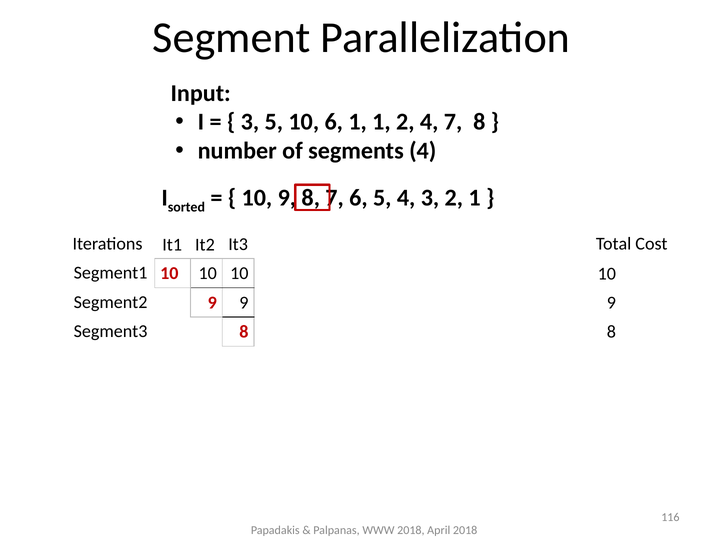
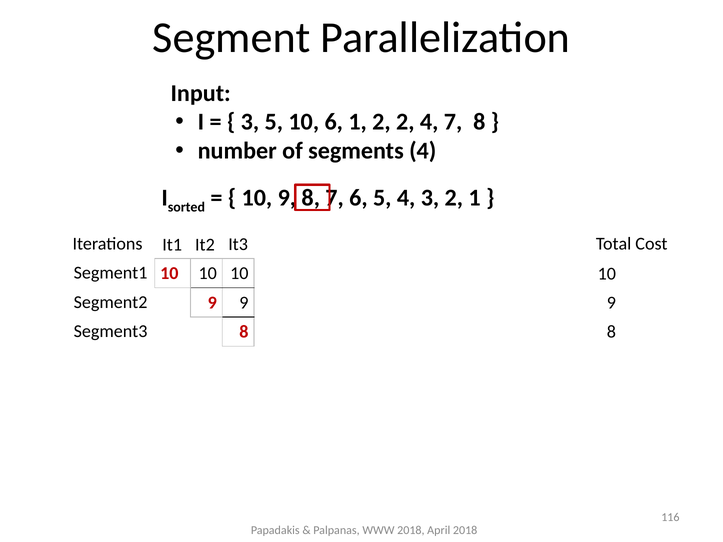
1 1: 1 -> 2 (381, 122)
